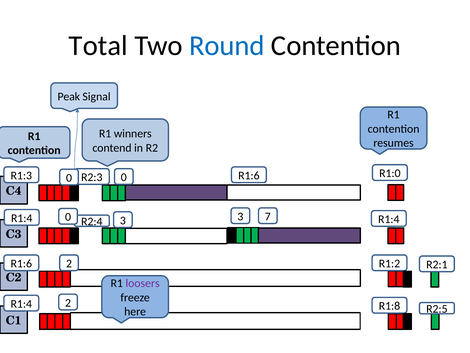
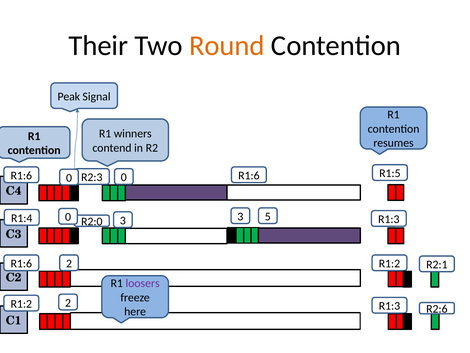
Total: Total -> Their (98, 45)
Round colour: blue -> orange (227, 45)
R1:3: R1:3 -> R1:6 (21, 175)
R1:0: R1:0 -> R1:5 (390, 173)
R1:4: R1:4 -> R1:3 (389, 219)
7: 7 -> 5 (268, 216)
R2:4: R2:4 -> R2:0 (92, 221)
R1:4: R1:4 -> R1:2 (21, 303)
R1:8: R1:8 -> R1:3 (389, 306)
R2:5: R2:5 -> R2:6 (437, 309)
